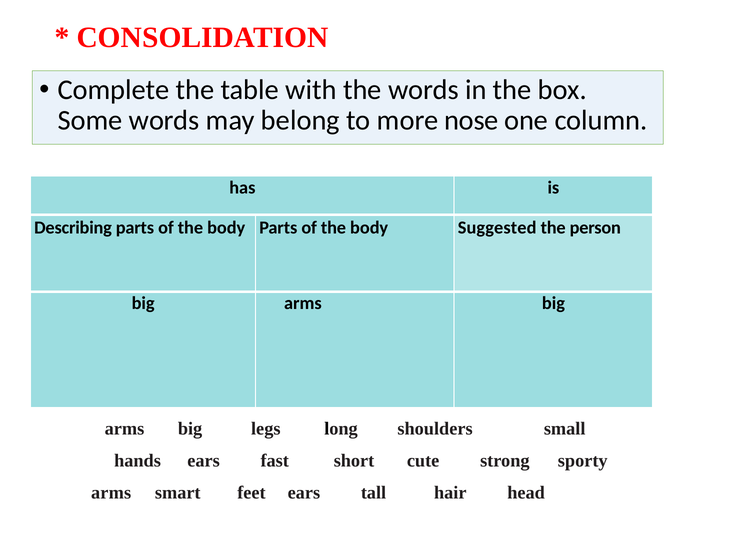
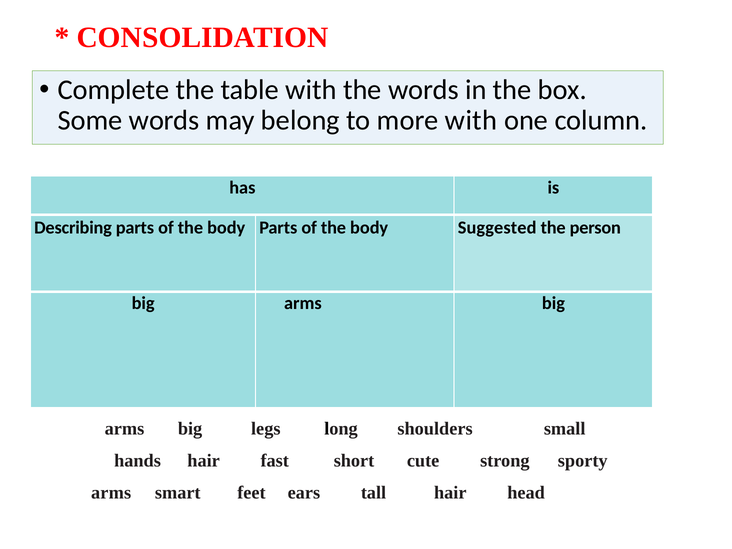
more nose: nose -> with (471, 121)
hands ears: ears -> hair (204, 461)
